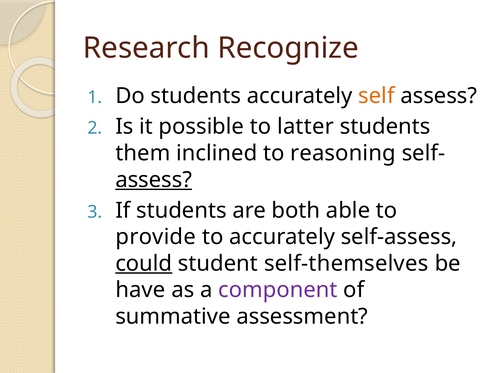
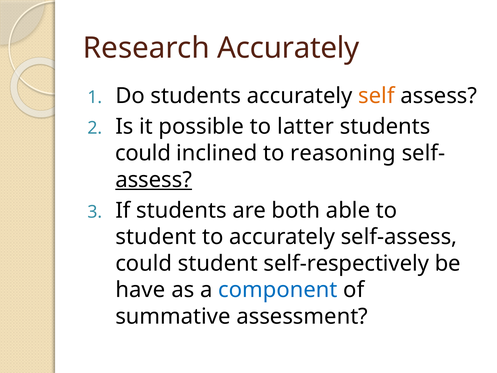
Research Recognize: Recognize -> Accurately (288, 48)
them: them -> could (143, 153)
provide: provide -> student (156, 237)
could underline: present -> none (144, 263)
self-themselves: self-themselves -> self-respectively (346, 263)
component colour: purple -> blue (278, 290)
